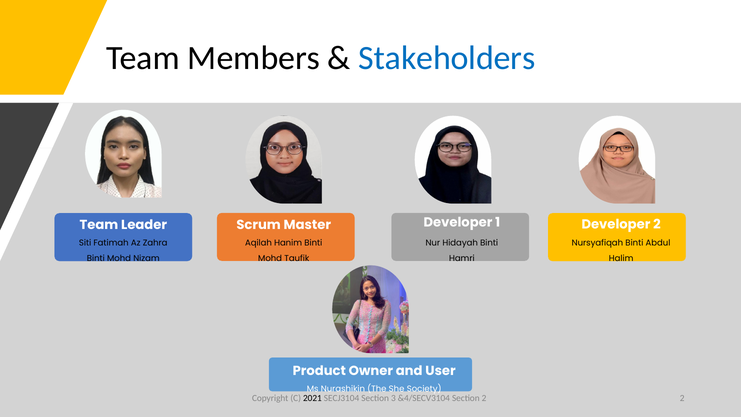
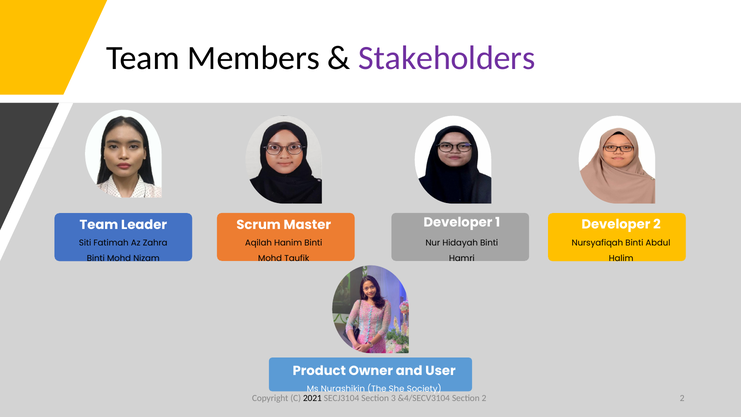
Stakeholders colour: blue -> purple (447, 58)
